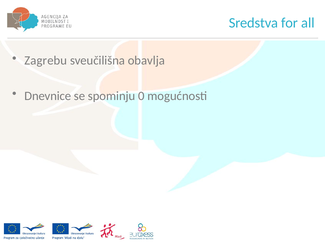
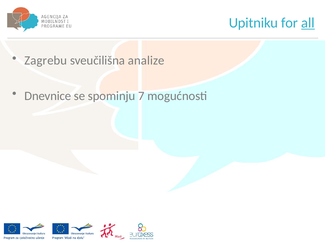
Sredstva: Sredstva -> Upitniku (253, 23)
all underline: none -> present (308, 23)
obavlja: obavlja -> analize (146, 60)
0: 0 -> 7 (141, 96)
